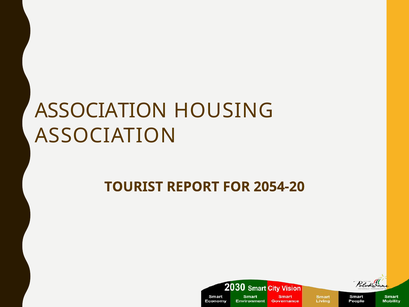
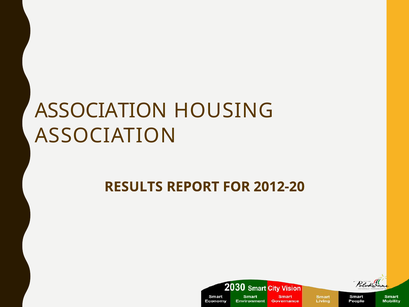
TOURIST: TOURIST -> RESULTS (134, 187)
2054-20: 2054-20 -> 2012-20 (279, 187)
